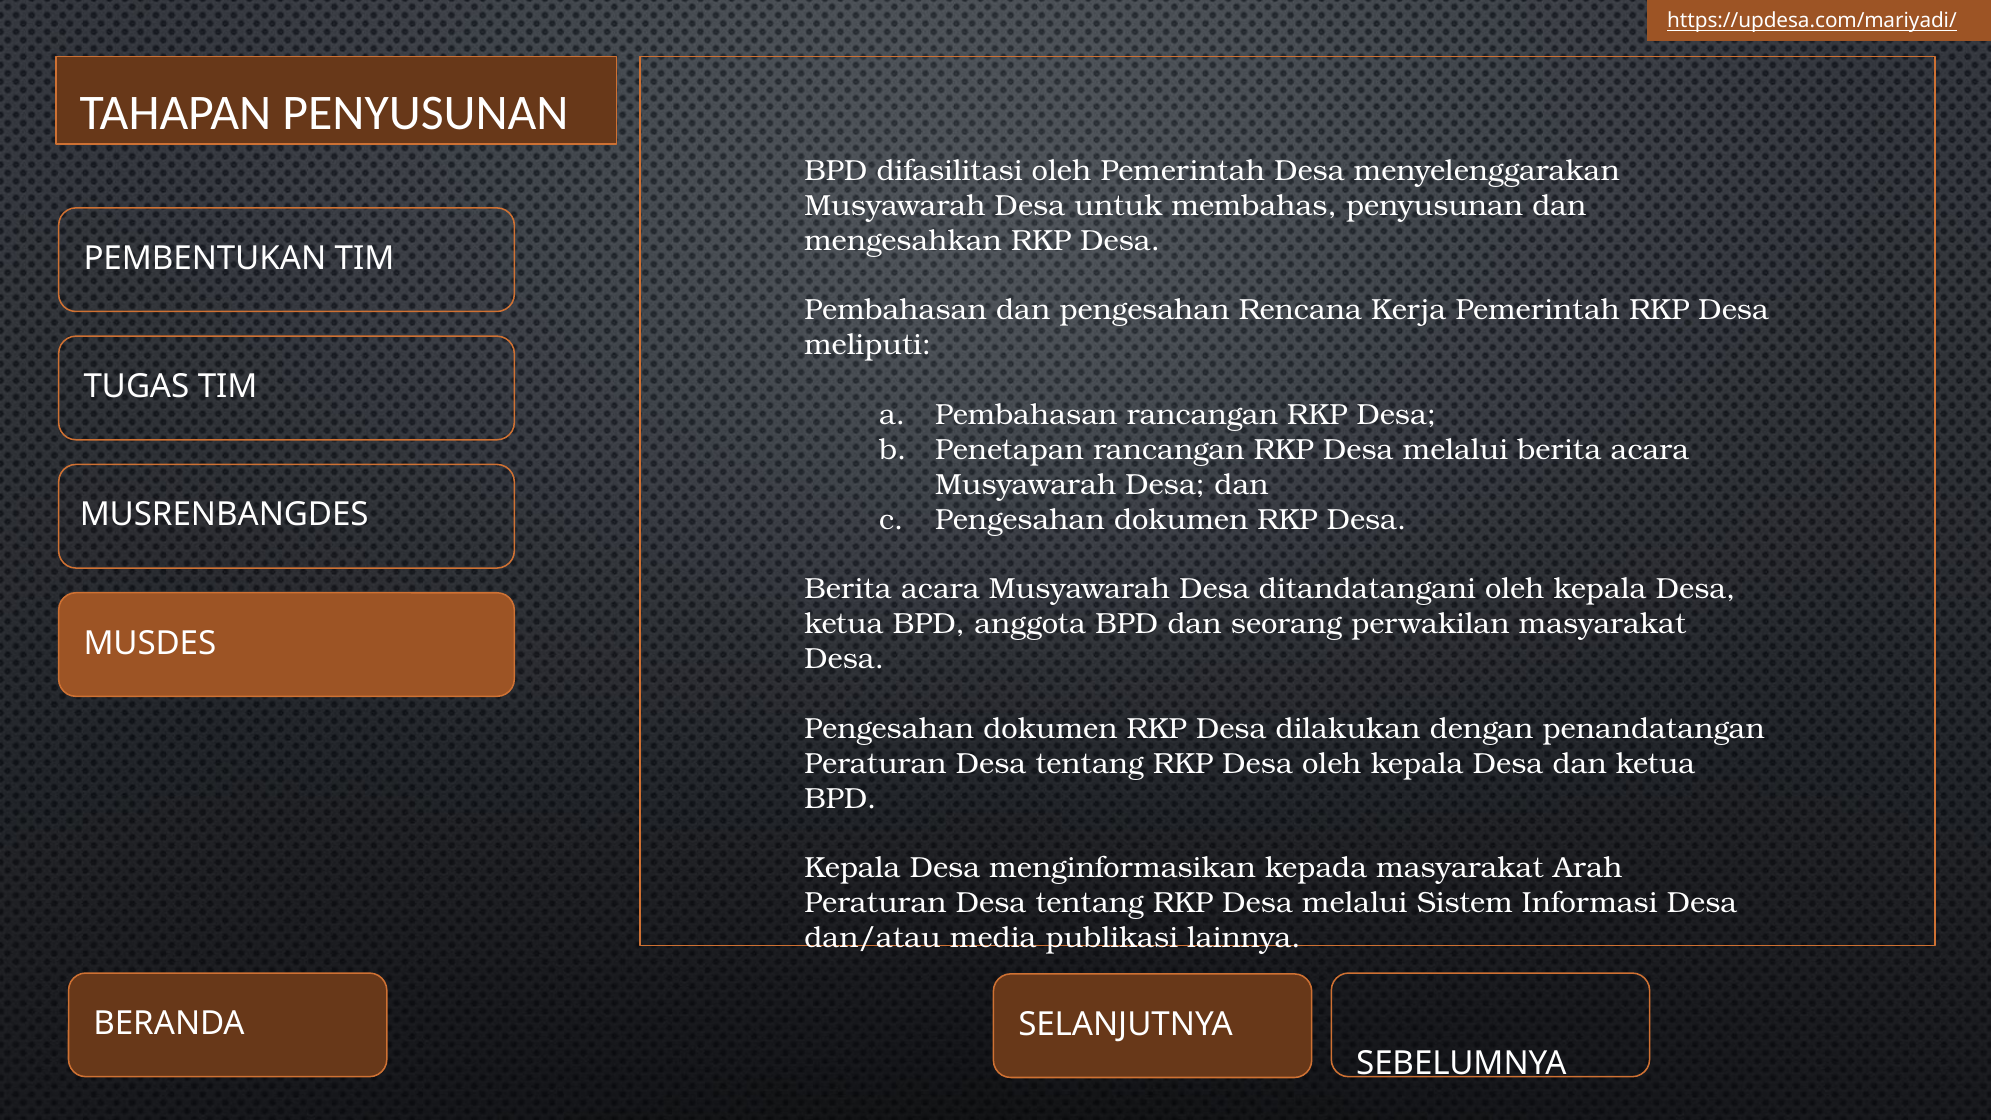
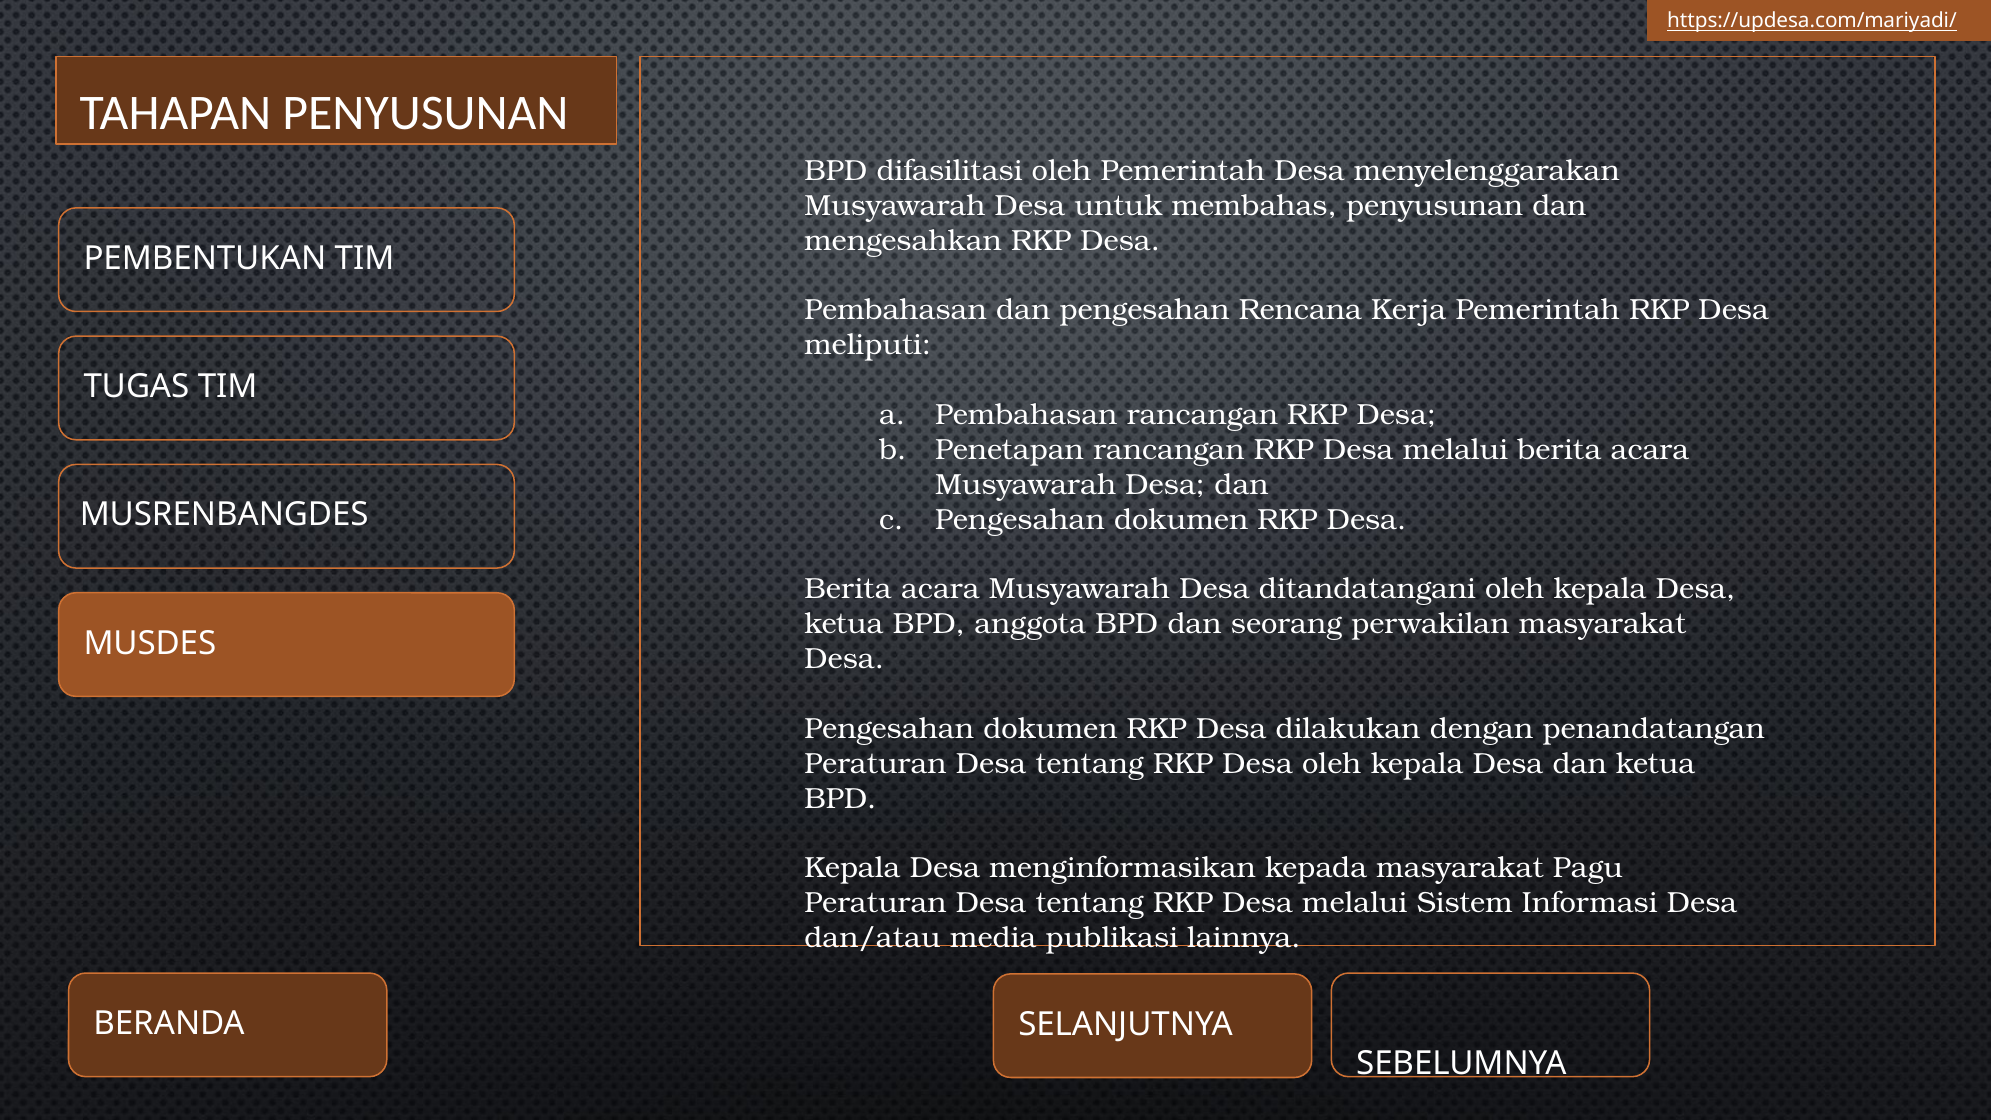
Arah: Arah -> Pagu (1588, 868)
